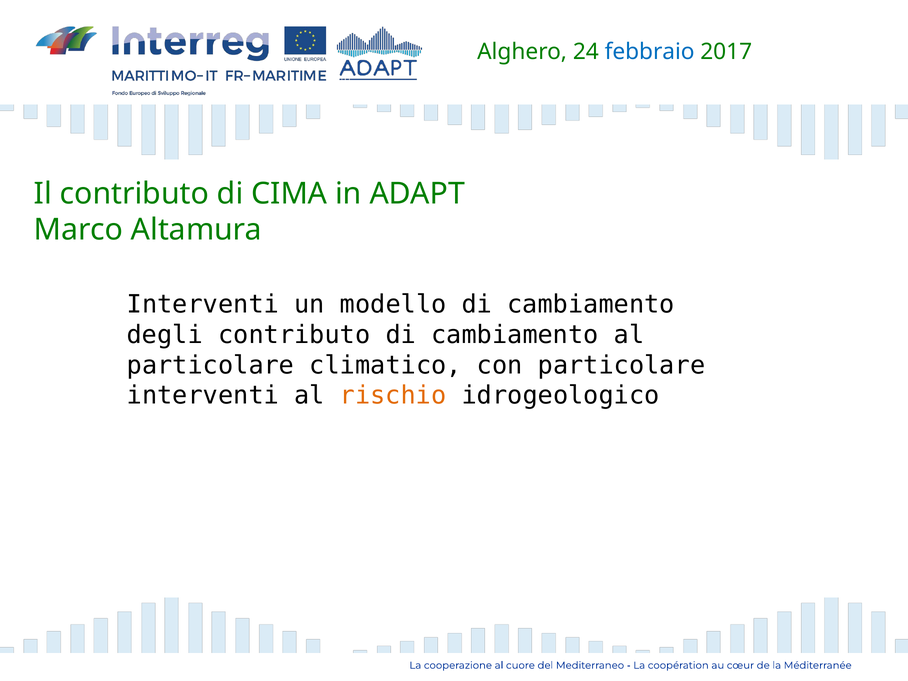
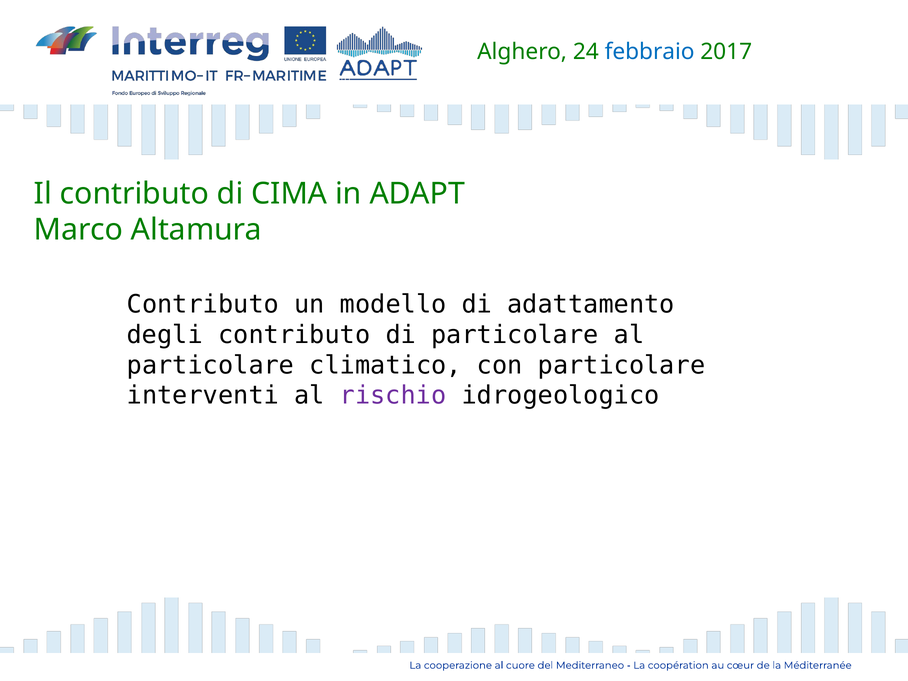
Interventi: Interventi -> Contributo (203, 305)
modello di cambiamento: cambiamento -> adattamento (591, 305)
cambiamento: cambiamento -> particolare (515, 335)
rischio colour: orange -> purple (393, 395)
